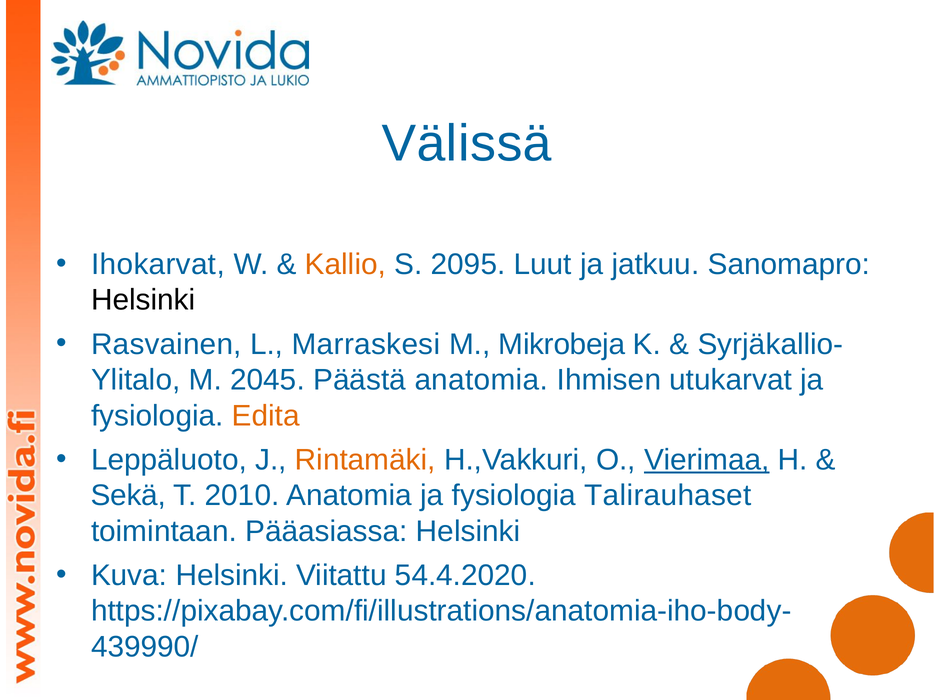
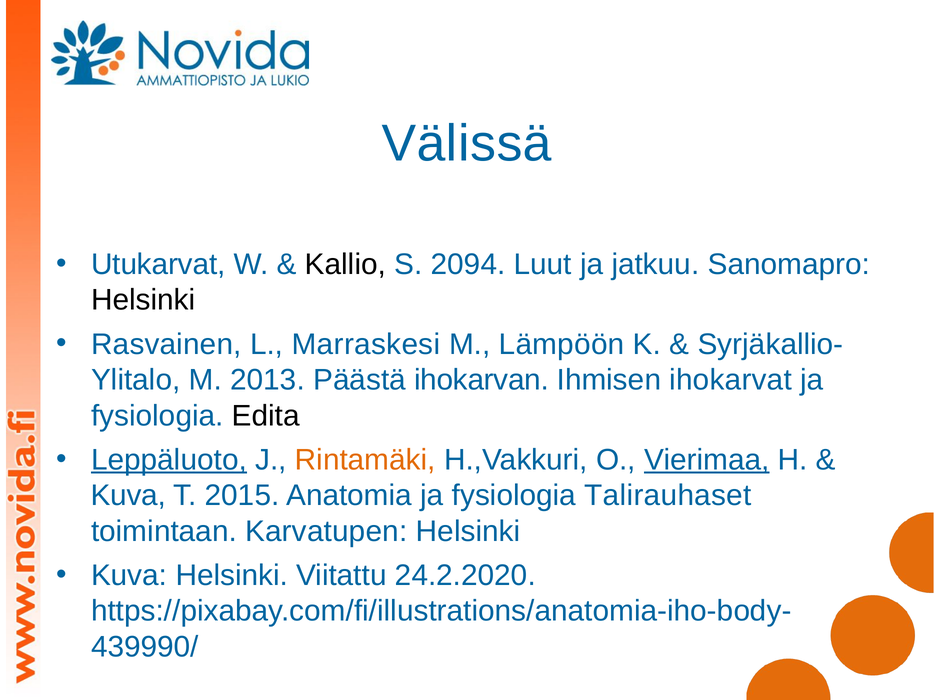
Ihokarvat: Ihokarvat -> Utukarvat (158, 265)
Kallio colour: orange -> black (345, 265)
2095: 2095 -> 2094 (468, 265)
Mikrobeja: Mikrobeja -> Lämpöön (562, 344)
2045: 2045 -> 2013 (267, 380)
Päästä anatomia: anatomia -> ihokarvan (481, 380)
utukarvat: utukarvat -> ihokarvat (731, 380)
Edita colour: orange -> black (266, 416)
Leppäluoto underline: none -> present (169, 460)
Sekä: Sekä -> Kuva (128, 496)
2010: 2010 -> 2015 (242, 496)
Pääasiassa: Pääasiassa -> Karvatupen (326, 532)
54.4.2020: 54.4.2020 -> 24.2.2020 (465, 576)
